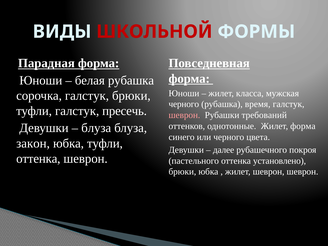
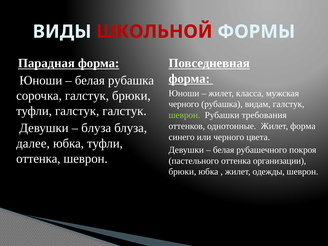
время: время -> видам (258, 104)
галстук пресечь: пресечь -> галстук (124, 111)
шеврон colour: pink -> light green (184, 115)
требований: требований -> требования (264, 115)
закон: закон -> далее (33, 143)
далее: далее -> белая (224, 150)
установлено: установлено -> организации (280, 161)
жилет шеврон: шеврон -> одежды (269, 172)
